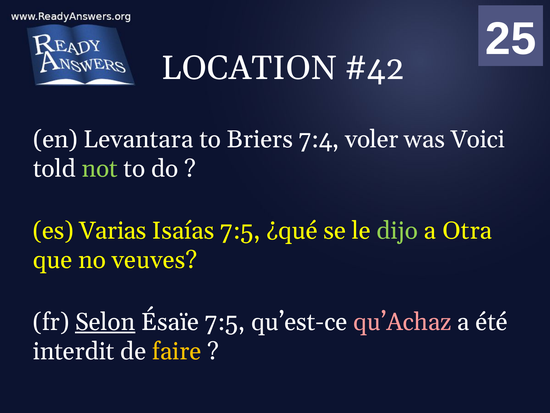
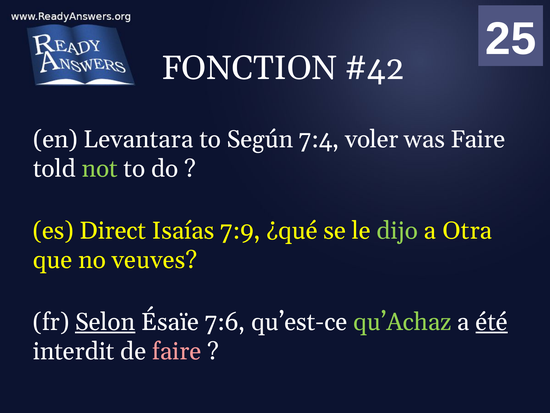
LOCATION: LOCATION -> FONCTION (249, 68)
Briers: Briers -> Según (260, 139)
was Voici: Voici -> Faire (478, 139)
Varias: Varias -> Direct (113, 230)
Isaías 7:5: 7:5 -> 7:9 (240, 230)
Ésaïe 7:5: 7:5 -> 7:6 (225, 322)
qu’Achaz colour: pink -> light green (402, 322)
été underline: none -> present (492, 322)
faire colour: yellow -> pink (177, 351)
